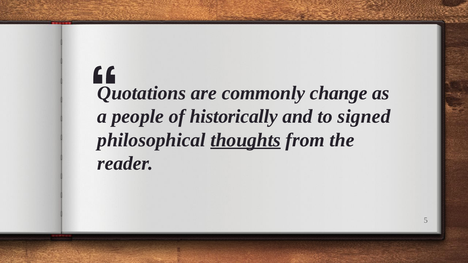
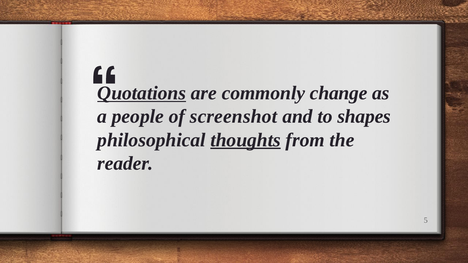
Quotations underline: none -> present (142, 93)
historically: historically -> screenshot (234, 117)
signed: signed -> shapes (364, 117)
